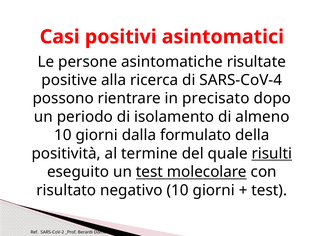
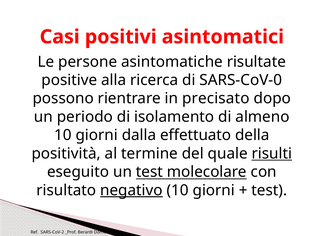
SARS-CoV-4: SARS-CoV-4 -> SARS-CoV-0 (241, 80)
formulato: formulato -> effettuato (196, 135)
negativo underline: none -> present (131, 190)
